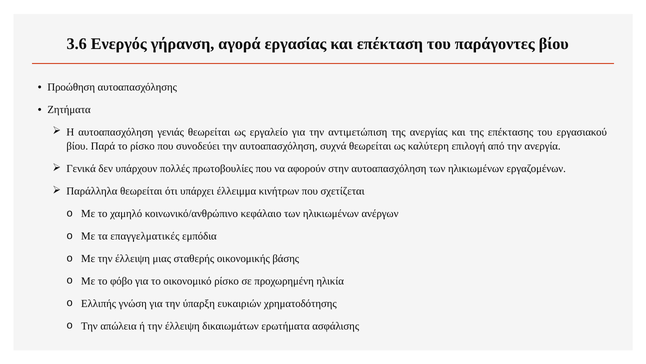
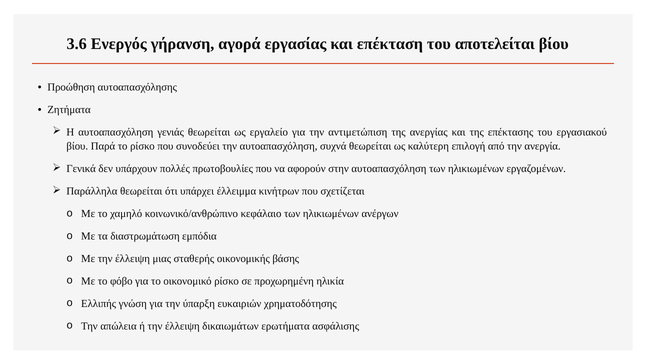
παράγοντες: παράγοντες -> αποτελείται (495, 44)
επαγγελματικές: επαγγελματικές -> διαστρωμάτωση (145, 236)
